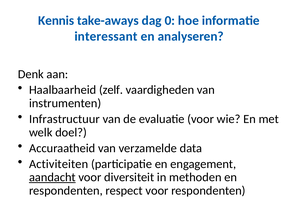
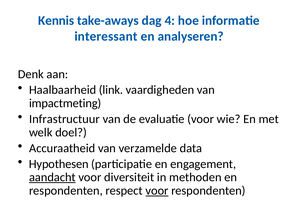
0: 0 -> 4 (170, 21)
zelf: zelf -> link (111, 90)
instrumenten: instrumenten -> impactmeting (65, 104)
Activiteiten: Activiteiten -> Hypothesen (59, 164)
voor underline: none -> present (157, 191)
